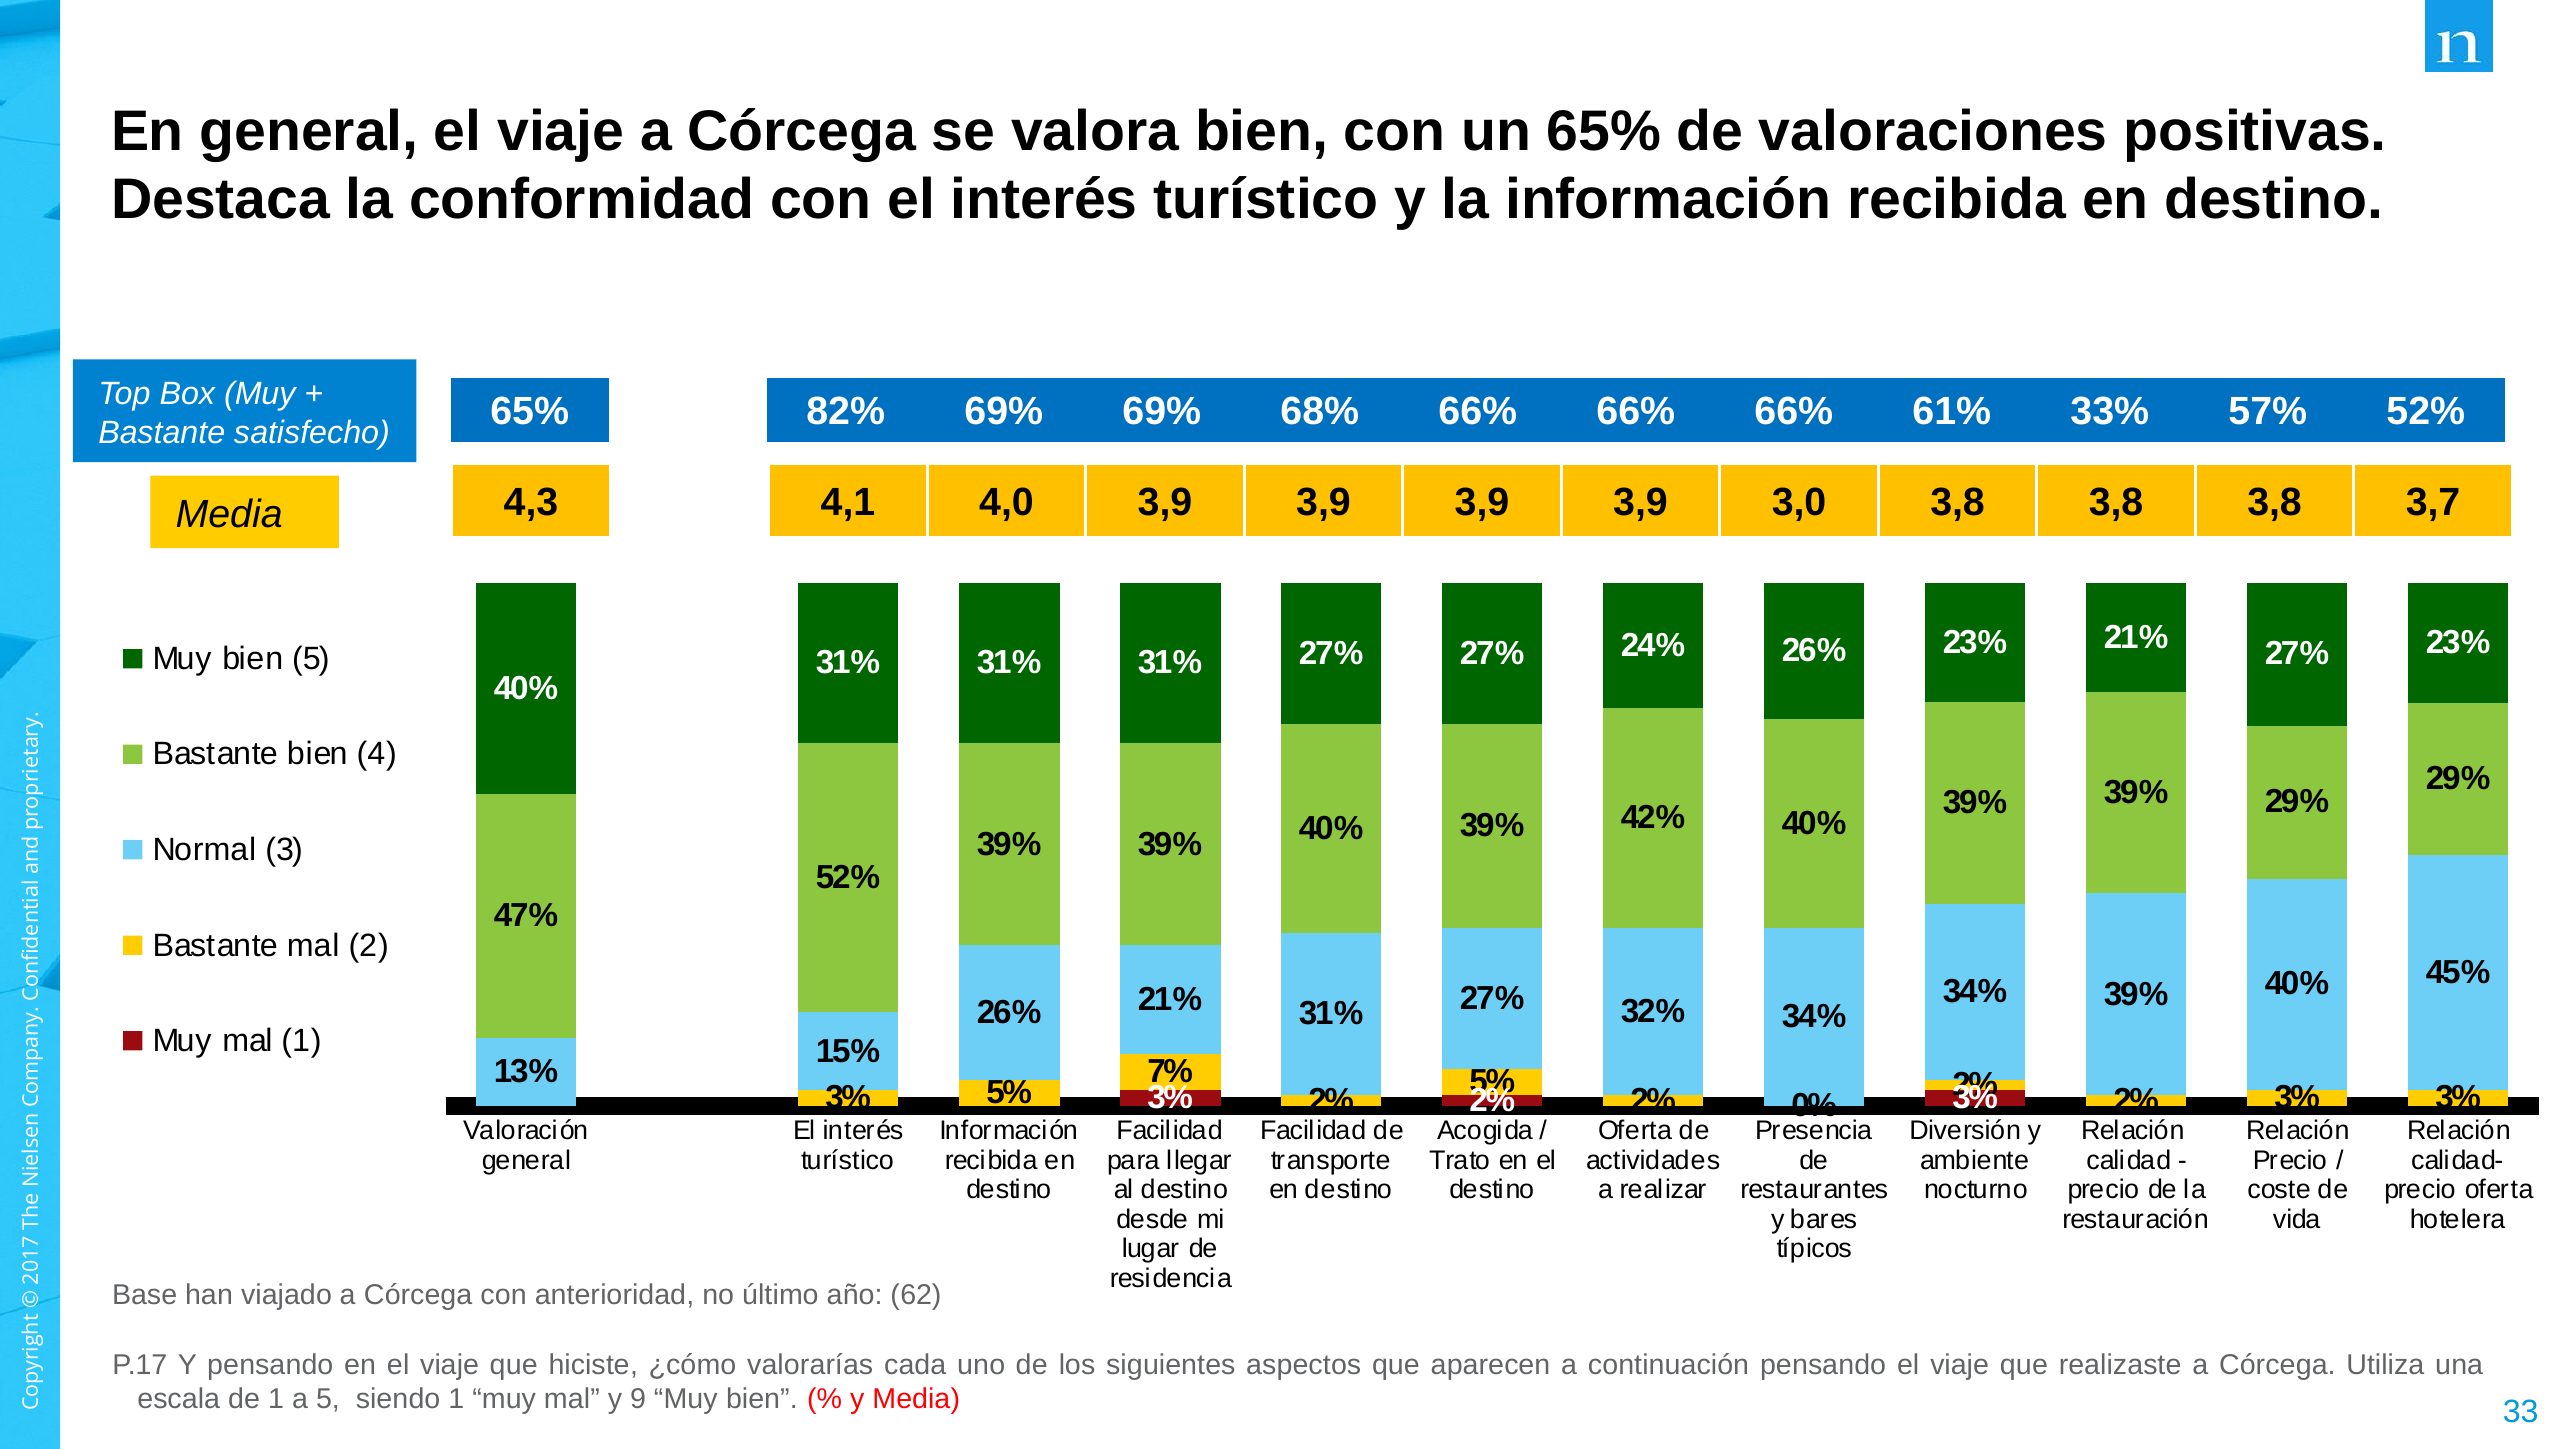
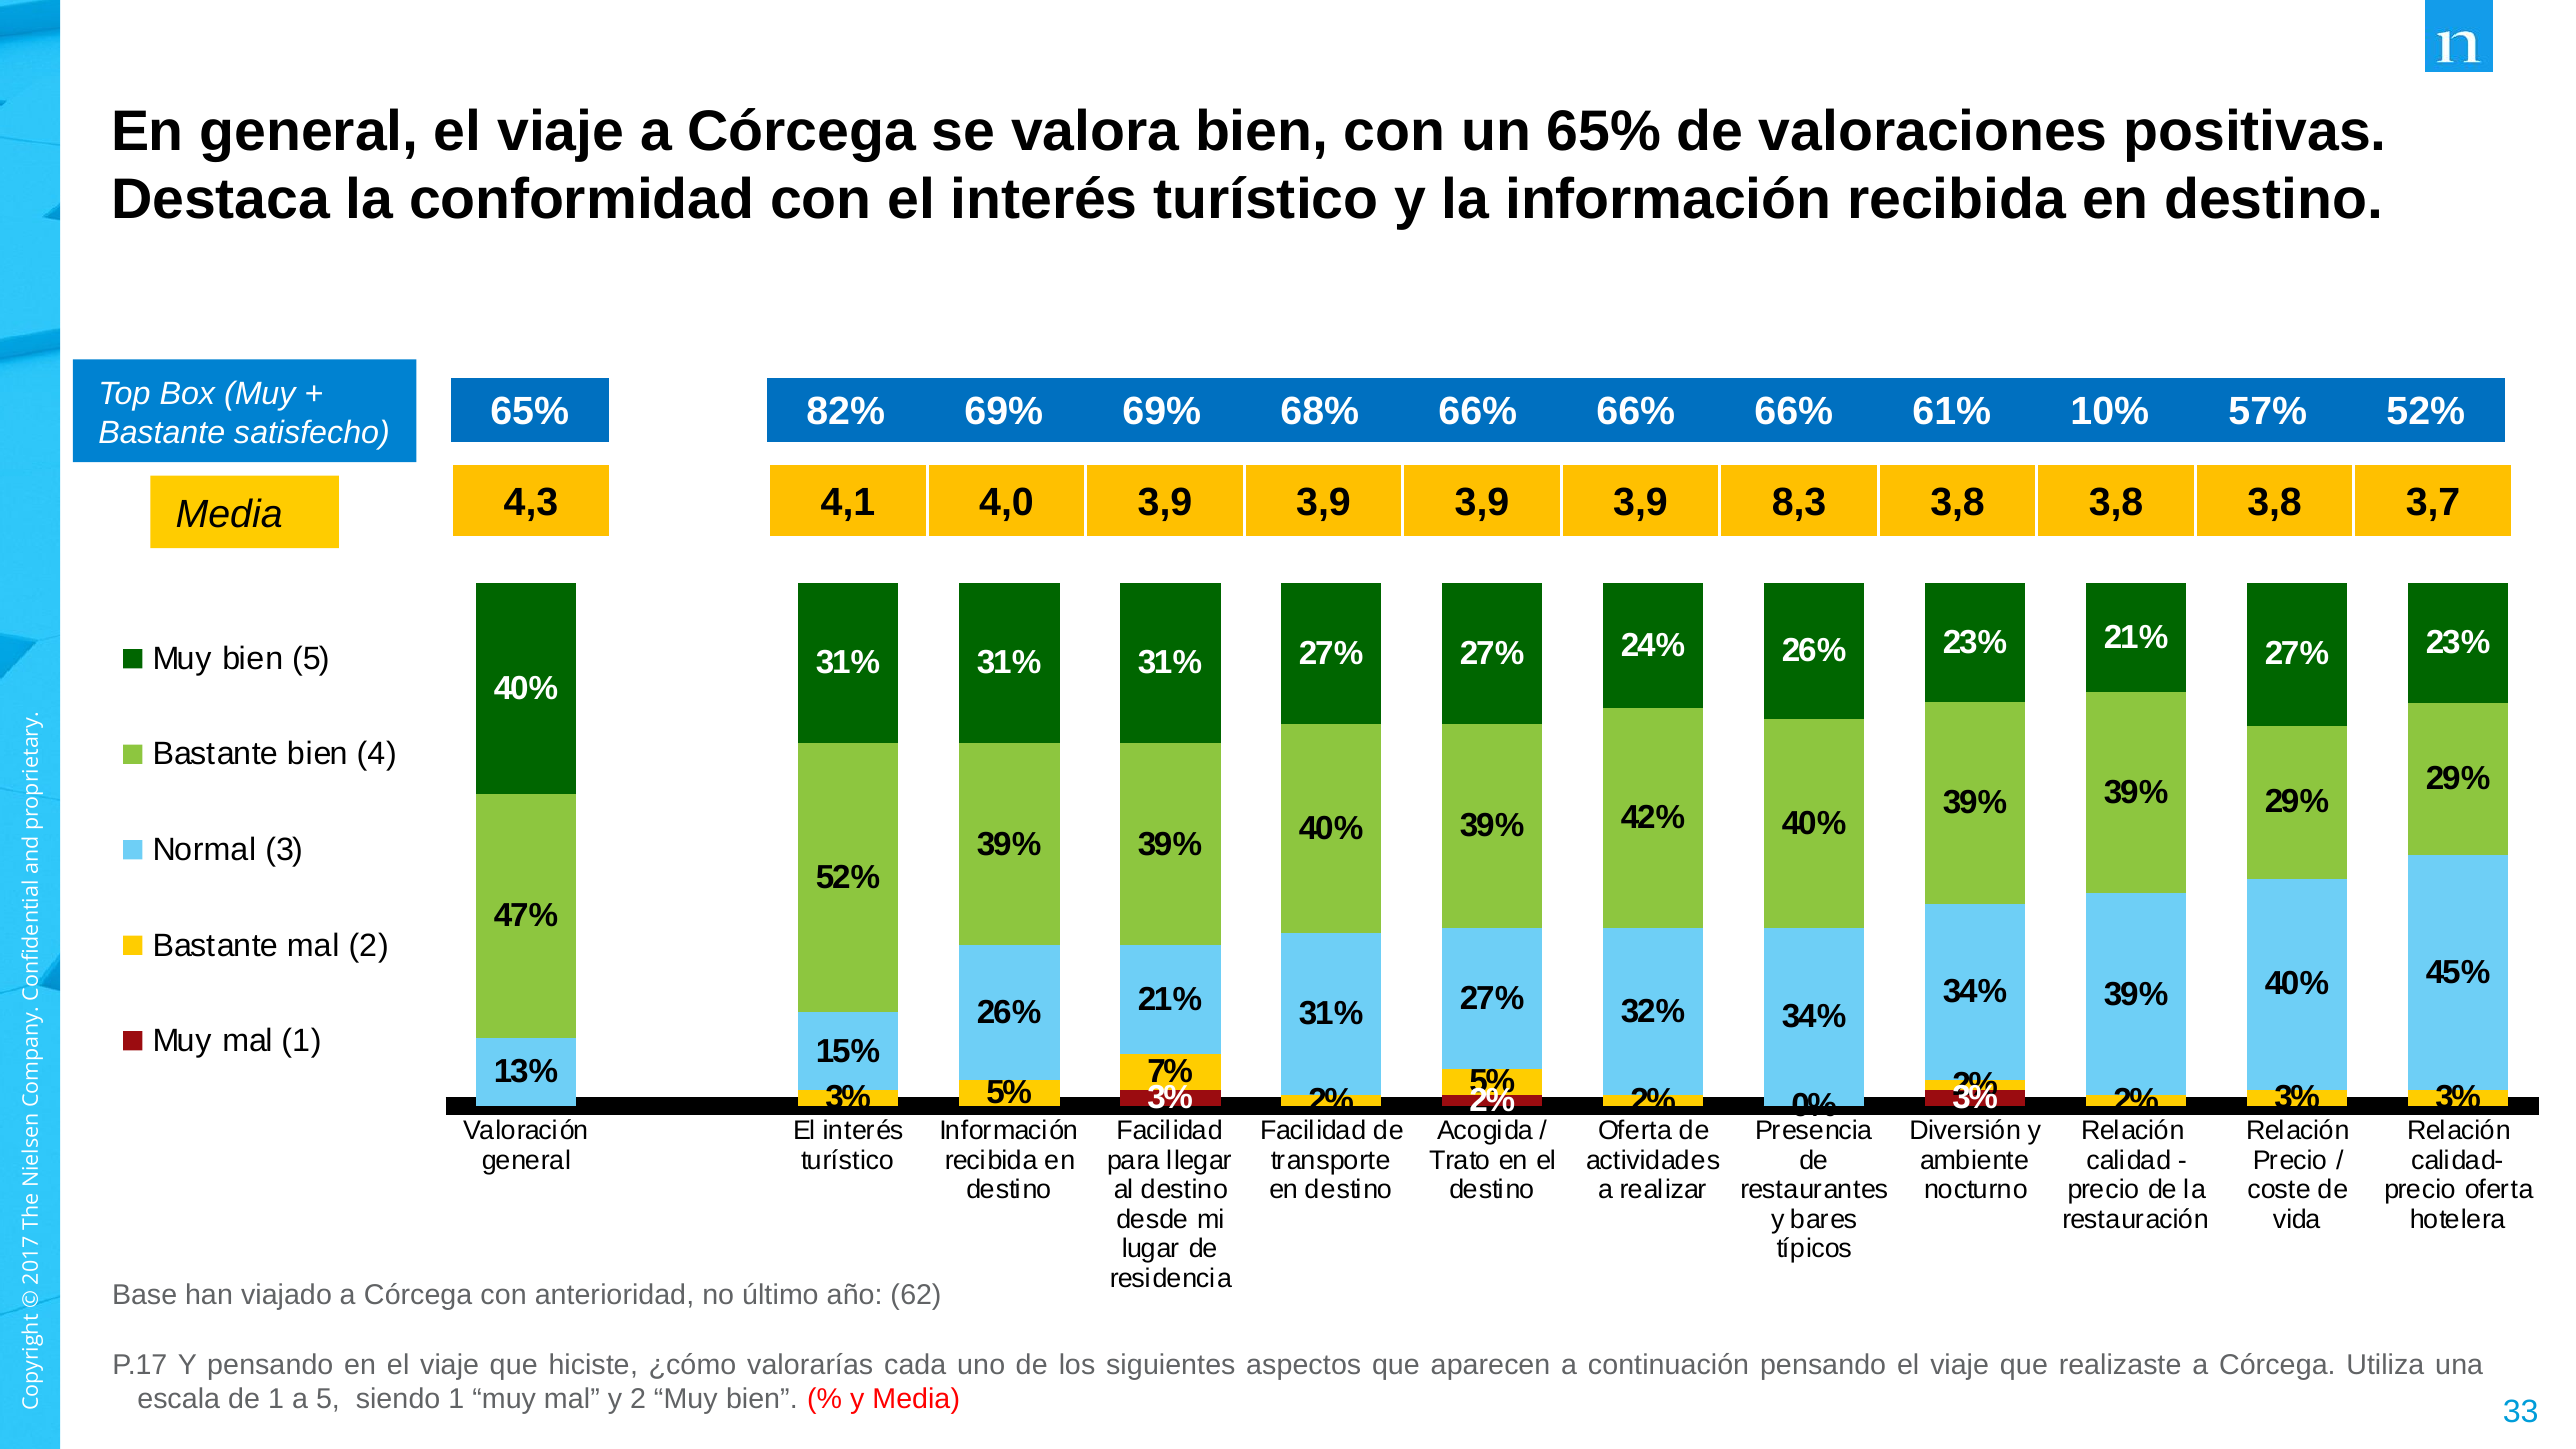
33%: 33% -> 10% (2110, 412)
3,0: 3,0 -> 8,3 (1799, 502)
y 9: 9 -> 2 (638, 1399)
